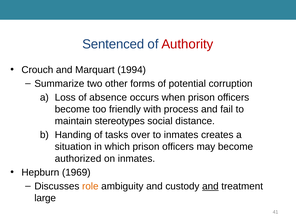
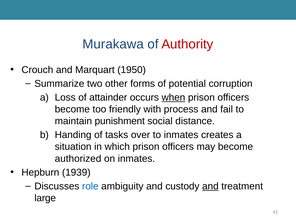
Sentenced: Sentenced -> Murakawa (113, 44)
1994: 1994 -> 1950 (132, 70)
absence: absence -> attainder (108, 97)
when underline: none -> present (173, 97)
stereotypes: stereotypes -> punishment (120, 121)
1969: 1969 -> 1939 (76, 172)
role colour: orange -> blue (90, 186)
